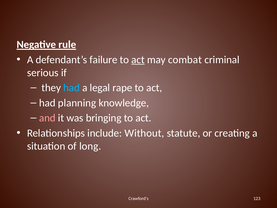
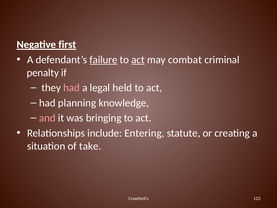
rule: rule -> first (67, 45)
failure underline: none -> present (103, 60)
serious: serious -> penalty (43, 73)
had colour: light blue -> pink (72, 88)
rape: rape -> held (122, 88)
Without: Without -> Entering (144, 133)
long: long -> take (90, 146)
